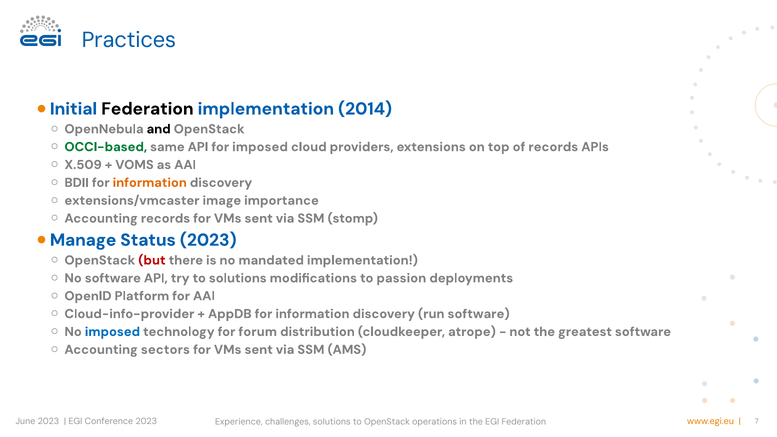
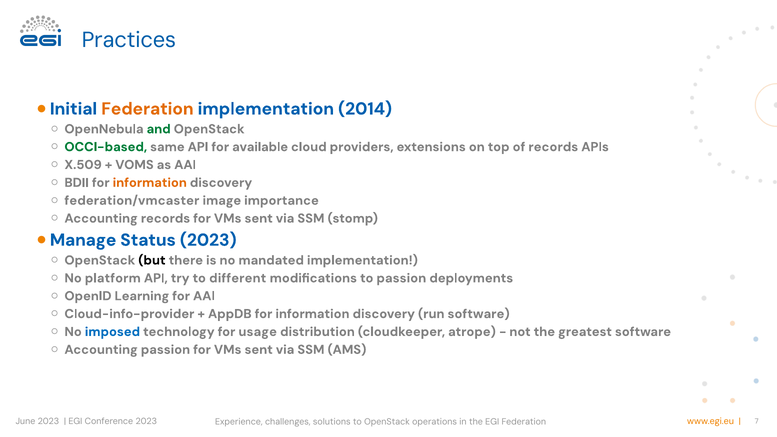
Federation colour: black -> orange (147, 109)
and colour: black -> green (159, 129)
for imposed: imposed -> available (260, 147)
extensions/vmcaster: extensions/vmcaster -> federation/vmcaster (132, 200)
but colour: red -> black (152, 260)
No software: software -> platform (113, 278)
to solutions: solutions -> different (238, 278)
Platform: Platform -> Learning (142, 296)
forum: forum -> usage (258, 332)
Accounting sectors: sectors -> passion (165, 350)
